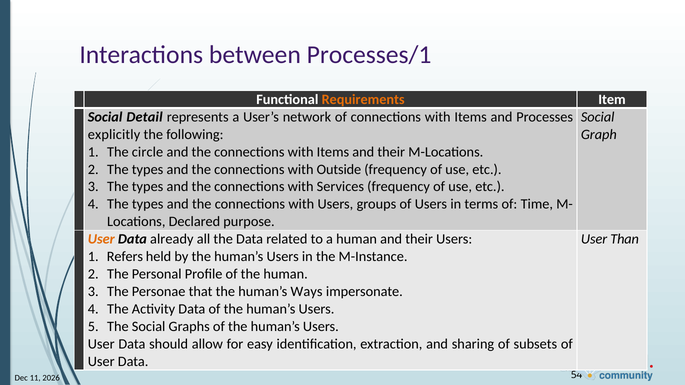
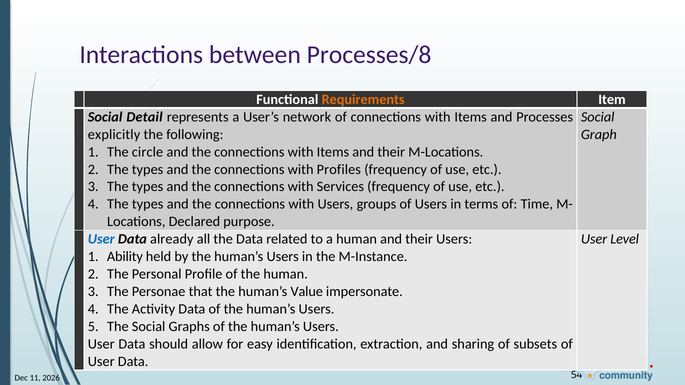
Processes/1: Processes/1 -> Processes/8 (369, 55)
Outside: Outside -> Profiles (339, 169)
User colour: orange -> blue (101, 239)
Than: Than -> Level (625, 239)
Refers: Refers -> Ability (125, 257)
Ways: Ways -> Value (307, 292)
